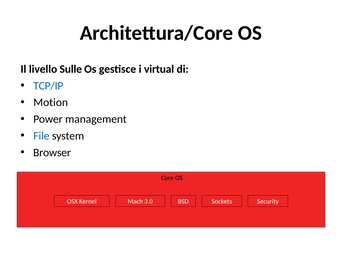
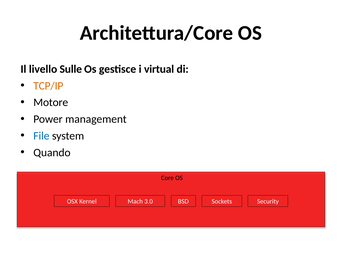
TCP/IP colour: blue -> orange (48, 86)
Motion: Motion -> Motore (51, 103)
Browser: Browser -> Quando (52, 153)
